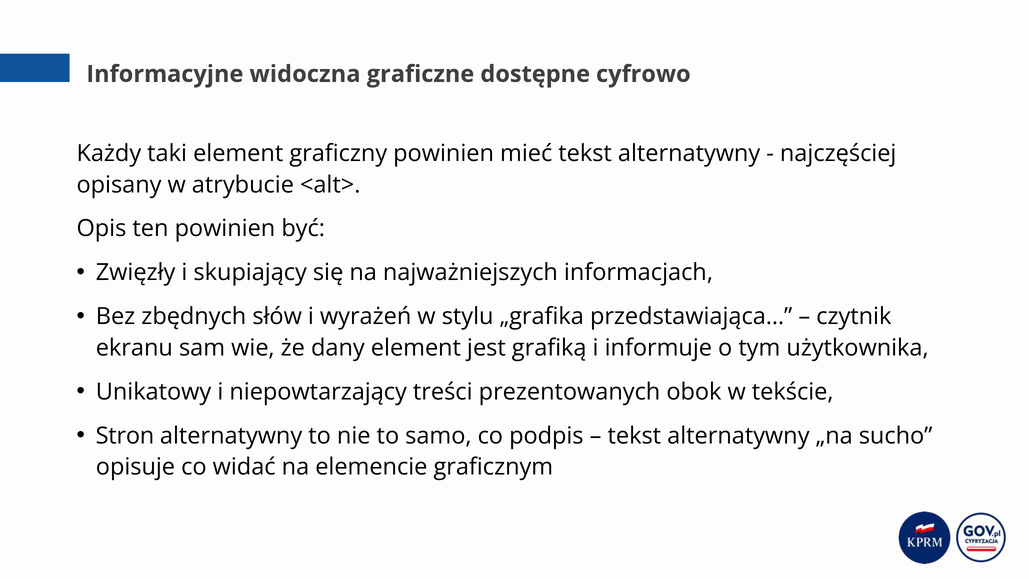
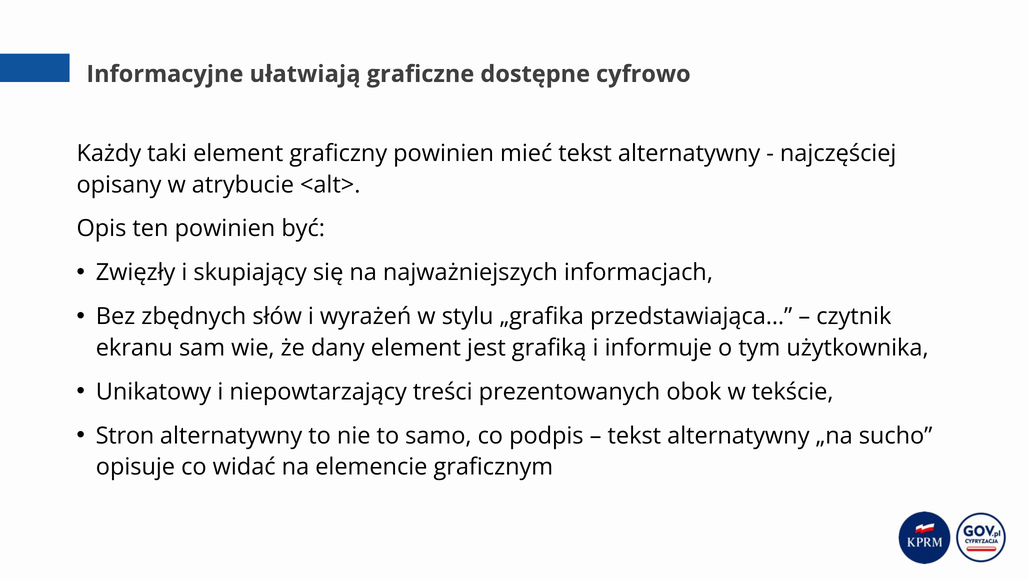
widoczna: widoczna -> ułatwiają (305, 74)
